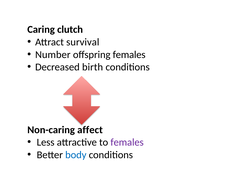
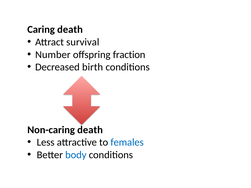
Caring clutch: clutch -> death (70, 30)
offspring females: females -> fraction (129, 55)
Non-caring affect: affect -> death (90, 130)
females colour: purple -> blue (127, 142)
